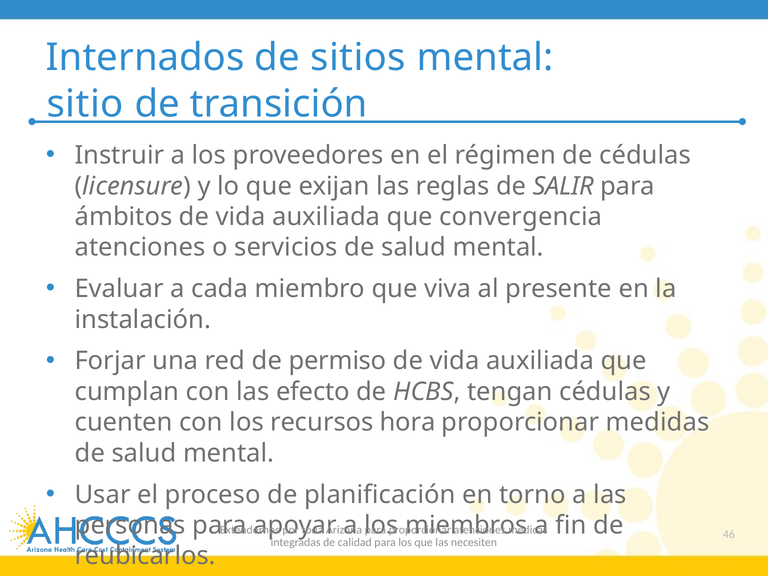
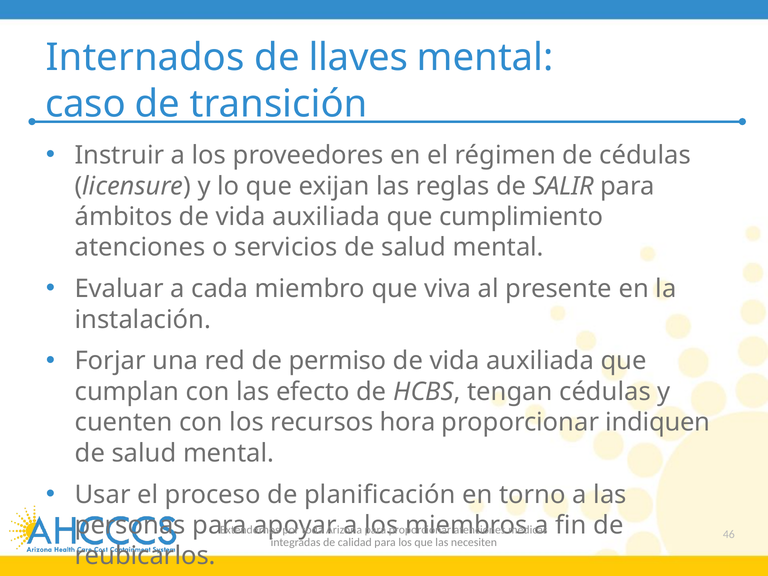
sitios: sitios -> llaves (358, 58)
sitio: sitio -> caso (86, 104)
convergencia: convergencia -> cumplimiento (521, 217)
medidas: medidas -> indiquen (658, 422)
